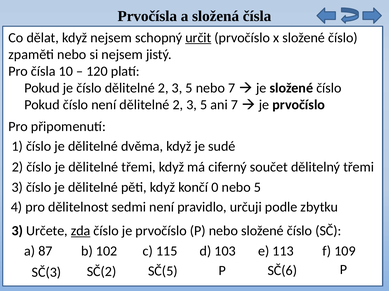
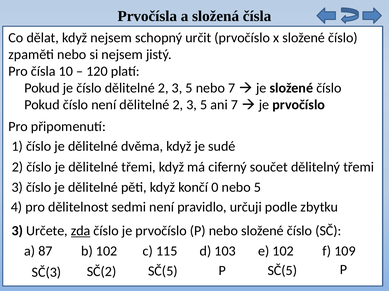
určit underline: present -> none (198, 38)
e 113: 113 -> 102 (283, 252)
P SČ(6: SČ(6 -> SČ(5 (282, 271)
